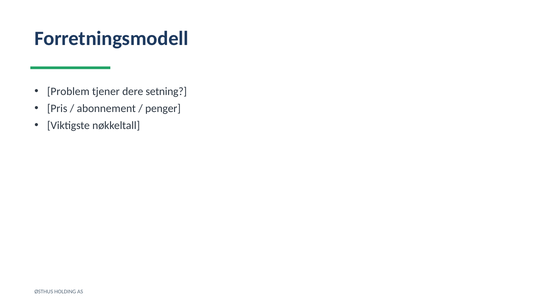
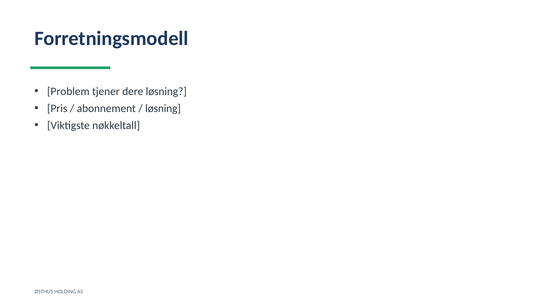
dere setning: setning -> løsning (166, 92)
penger: penger -> løsning (163, 109)
